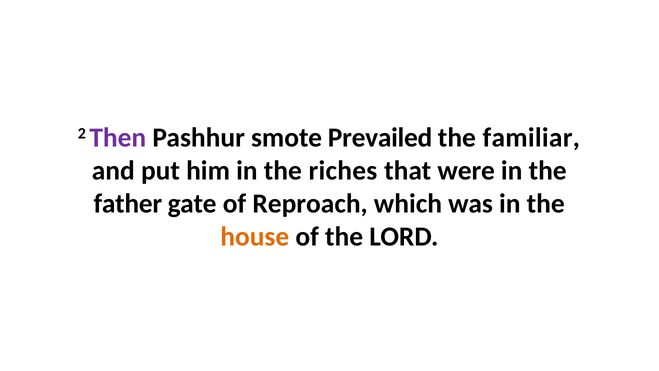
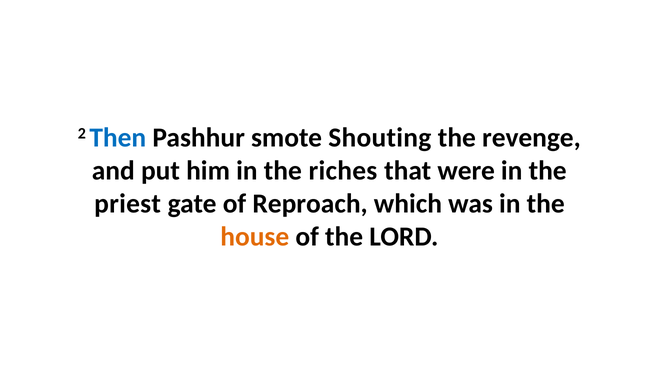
Then colour: purple -> blue (118, 138)
Prevailed: Prevailed -> Shouting (380, 138)
familiar: familiar -> revenge (531, 138)
father: father -> priest (128, 204)
